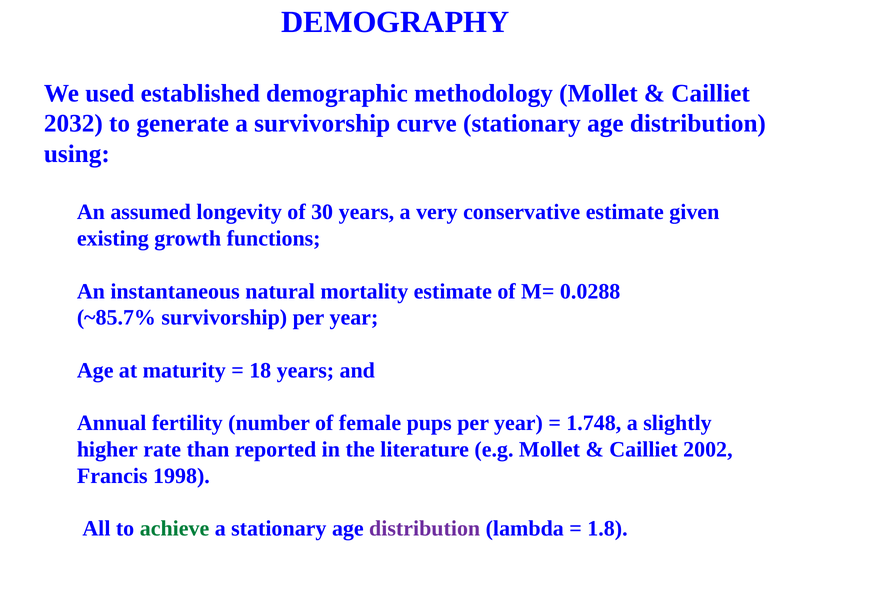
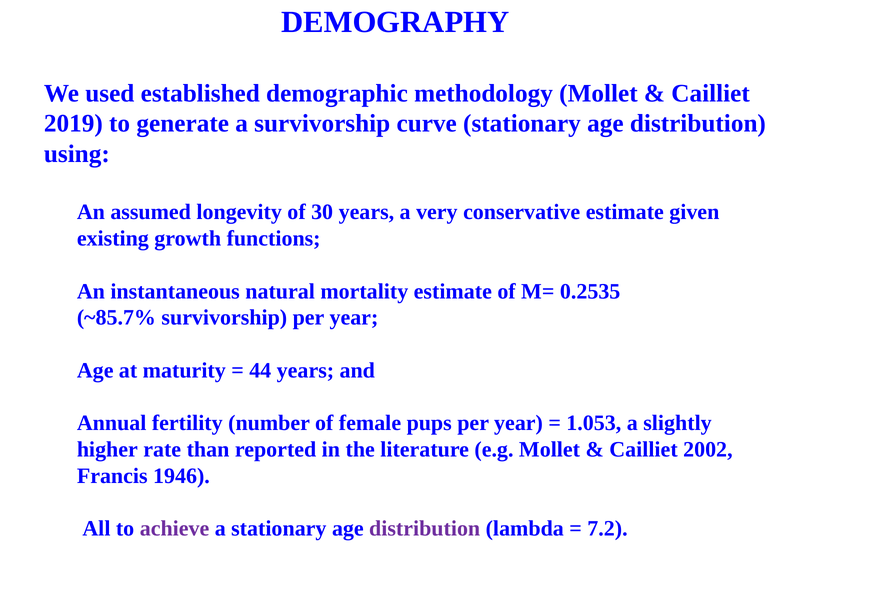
2032: 2032 -> 2019 (73, 123)
0.0288: 0.0288 -> 0.2535 (590, 291)
18: 18 -> 44 (260, 370)
1.748: 1.748 -> 1.053 (594, 423)
1998: 1998 -> 1946 (181, 476)
achieve colour: green -> purple (175, 528)
1.8: 1.8 -> 7.2 (608, 528)
